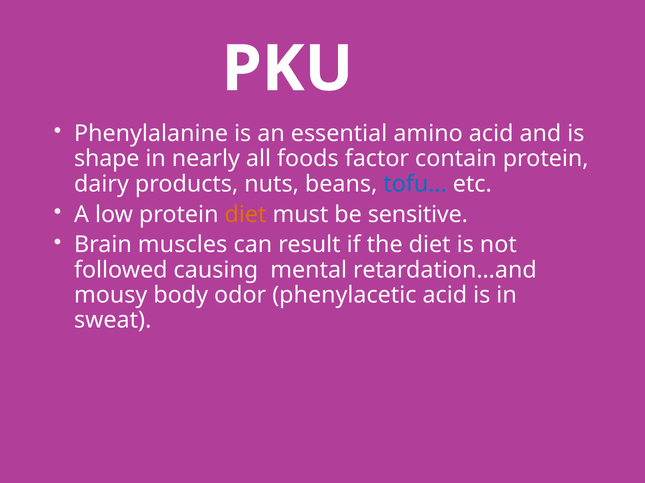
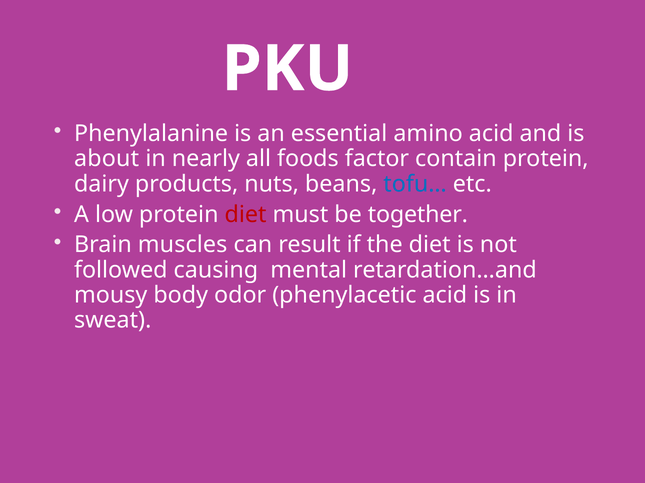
shape: shape -> about (107, 159)
diet colour: orange -> red (246, 215)
sensitive: sensitive -> together (418, 215)
